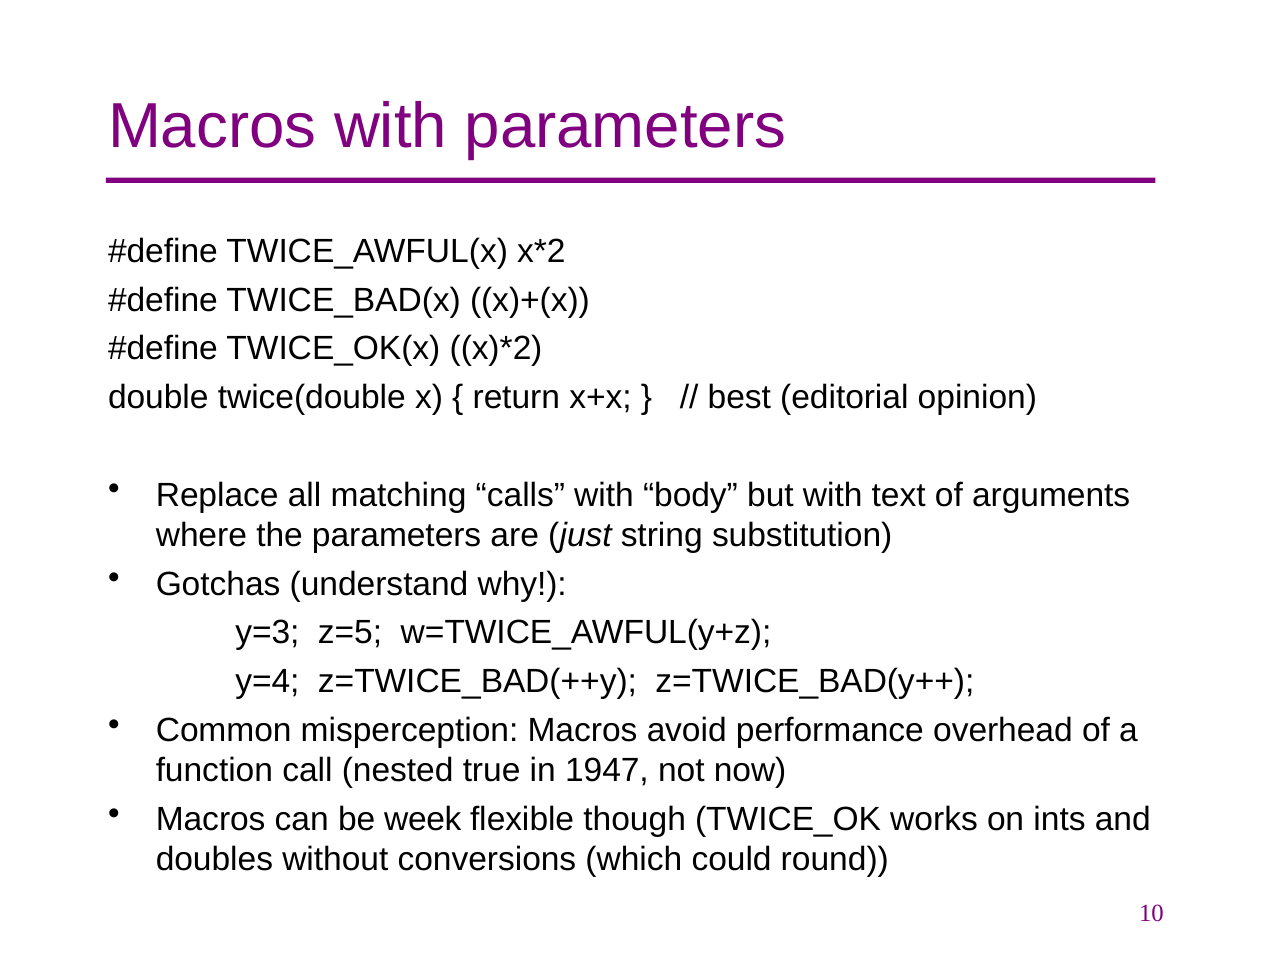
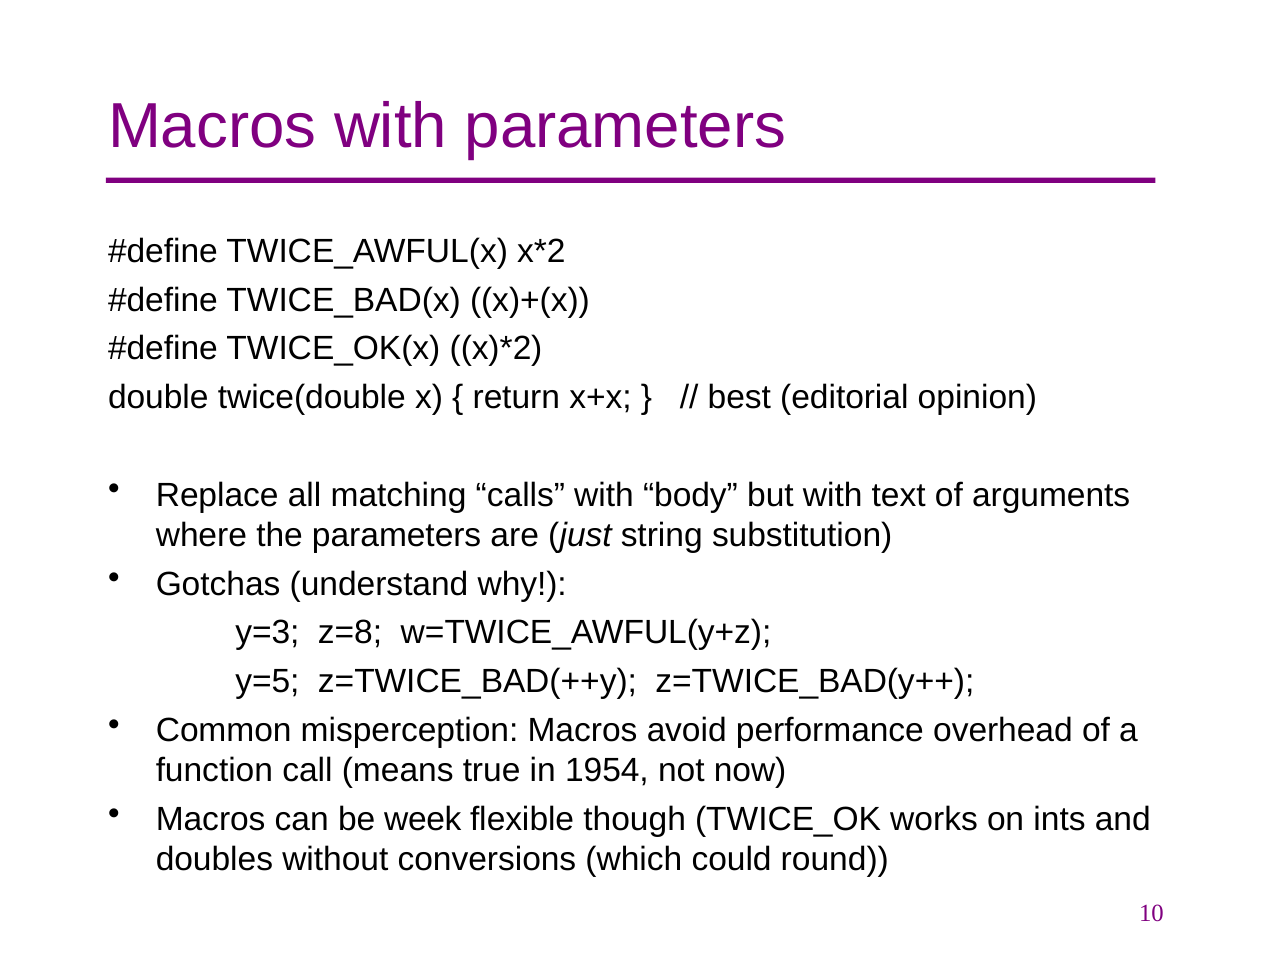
z=5: z=5 -> z=8 (350, 633)
y=4: y=4 -> y=5 (267, 682)
nested: nested -> means (398, 771)
1947: 1947 -> 1954 (607, 771)
